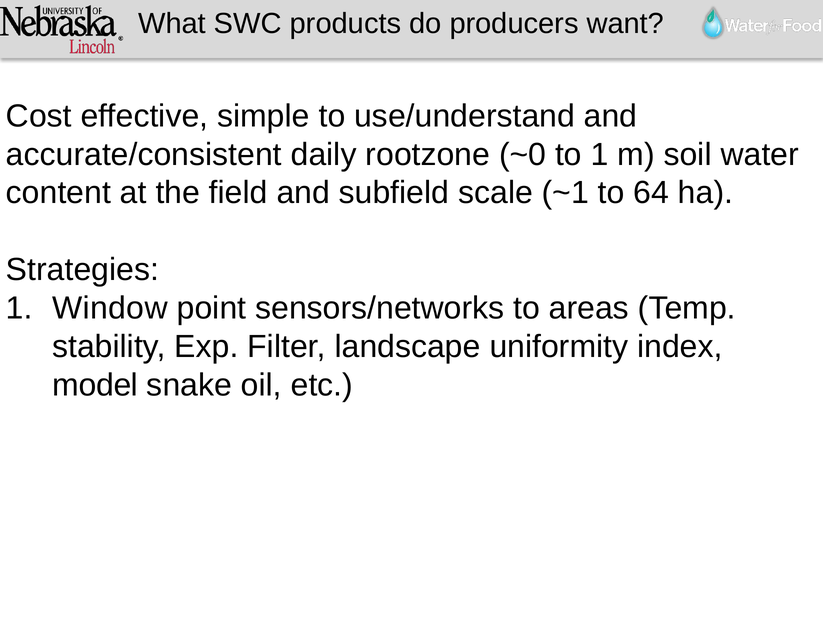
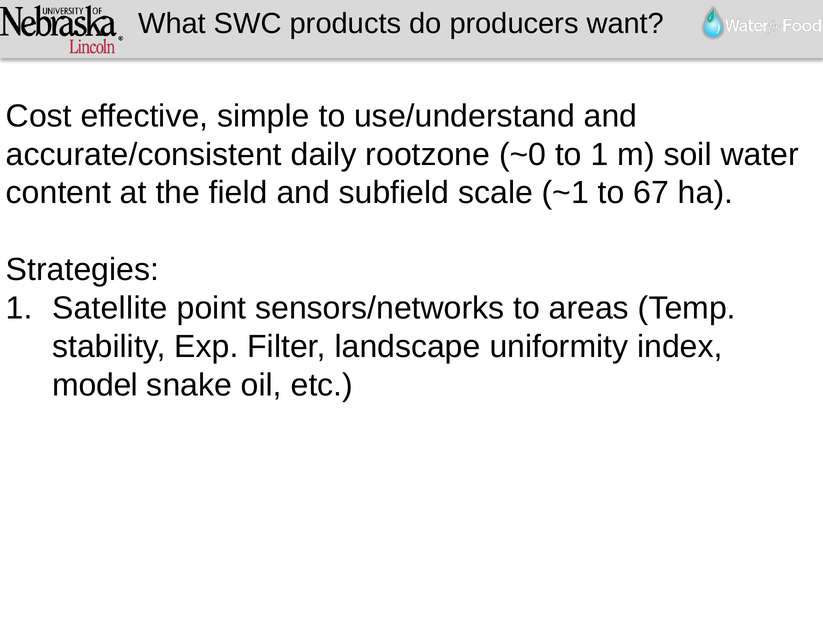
64: 64 -> 67 (651, 193)
Window: Window -> Satellite (110, 308)
